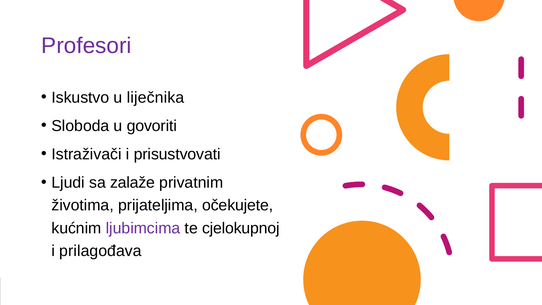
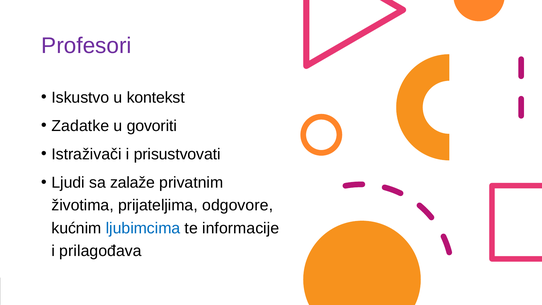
liječnika: liječnika -> kontekst (156, 98)
Sloboda: Sloboda -> Zadatke (80, 126)
očekujete: očekujete -> odgovore (238, 205)
ljubimcima colour: purple -> blue (143, 228)
cjelokupnoj: cjelokupnoj -> informacije (241, 228)
